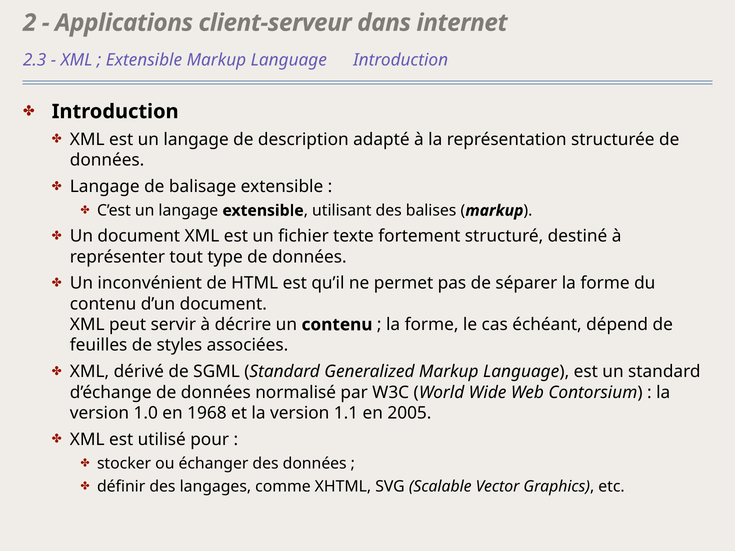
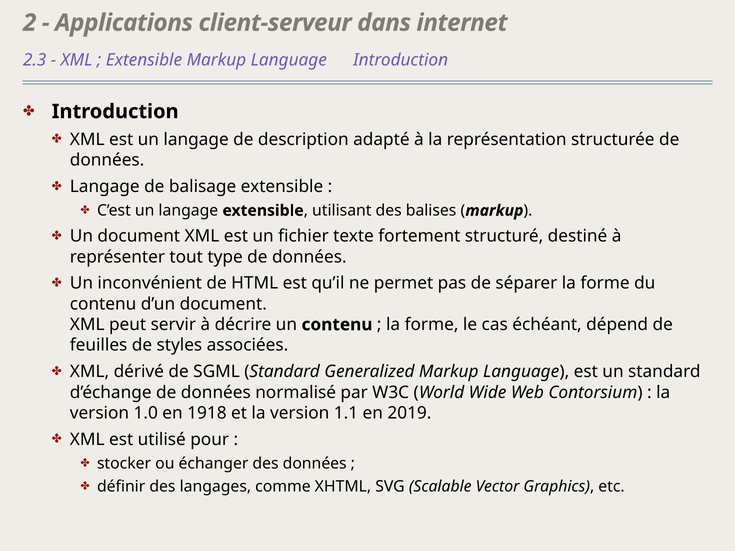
1968: 1968 -> 1918 (207, 413)
2005: 2005 -> 2019 (409, 413)
